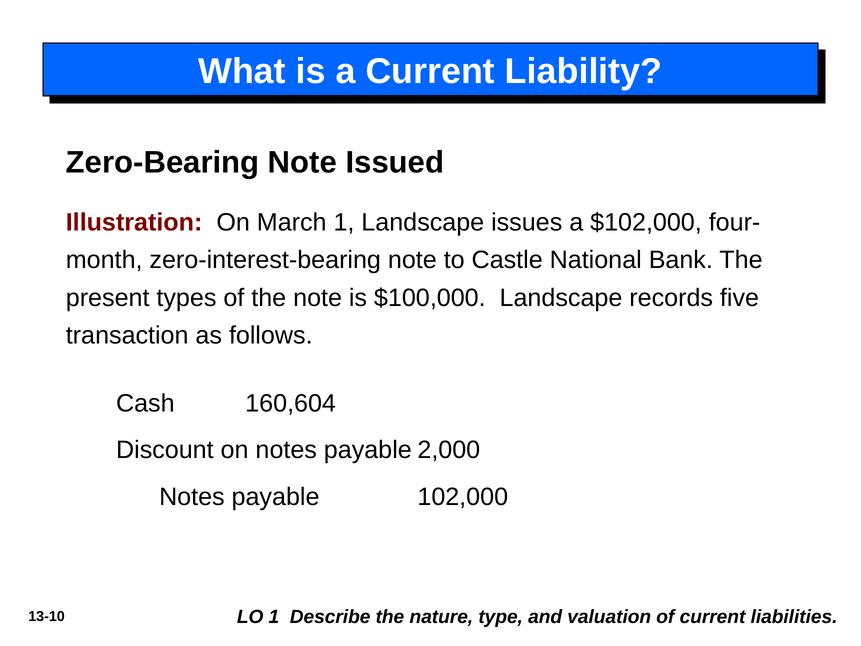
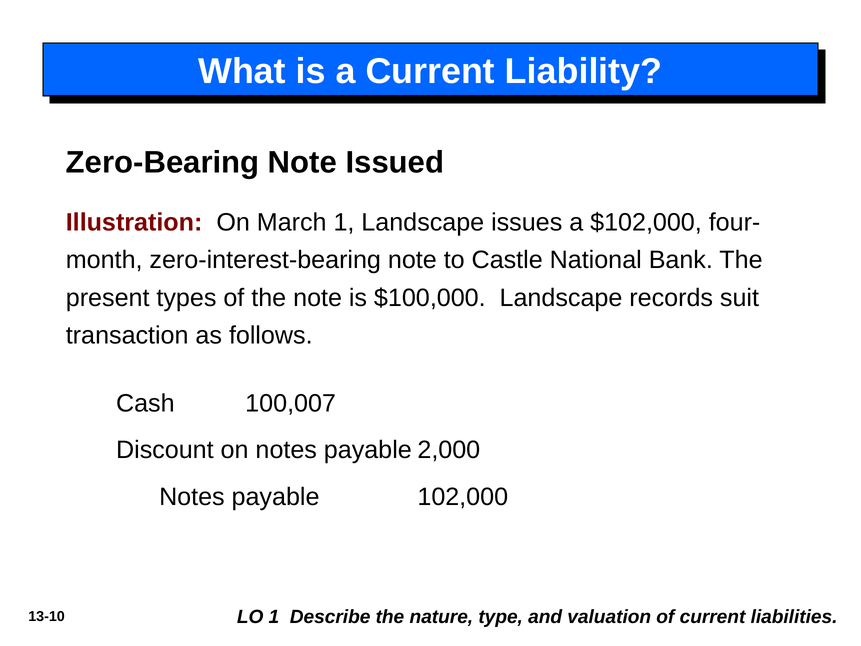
five: five -> suit (739, 298)
160,604: 160,604 -> 100,007 (291, 403)
